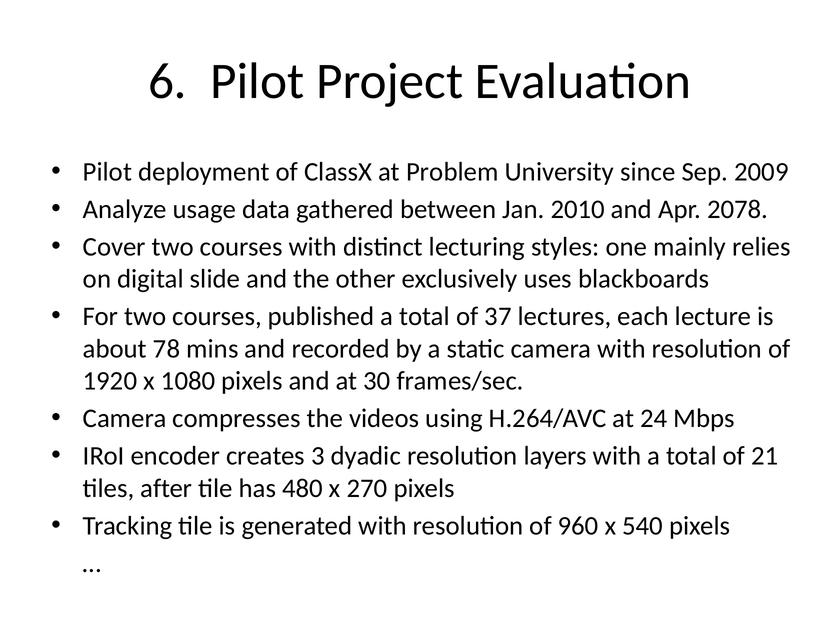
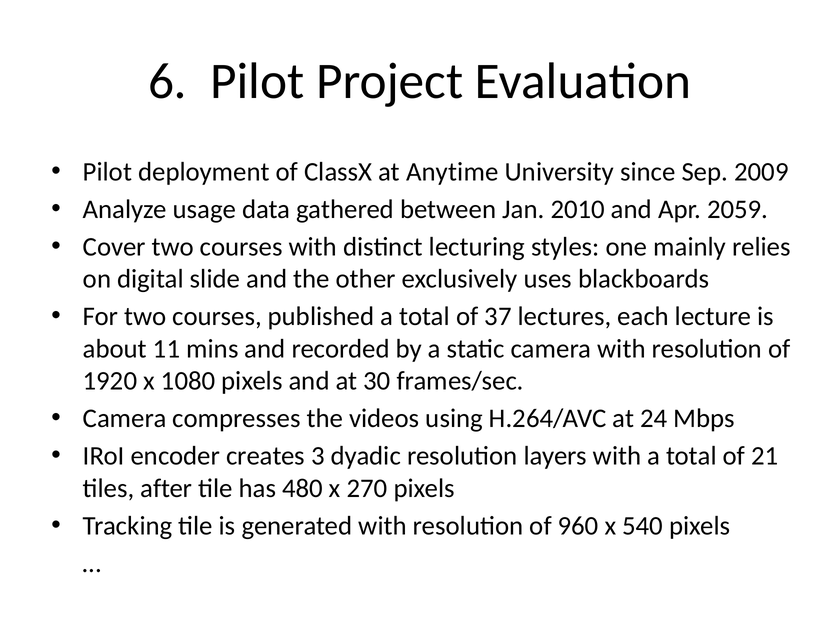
Problem: Problem -> Anytime (452, 172)
2078: 2078 -> 2059 (738, 209)
78: 78 -> 11 (167, 349)
